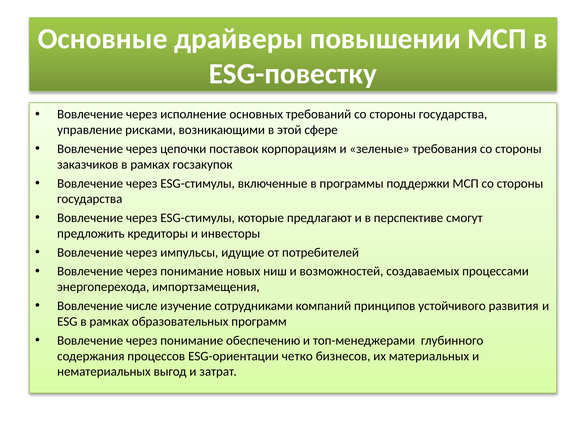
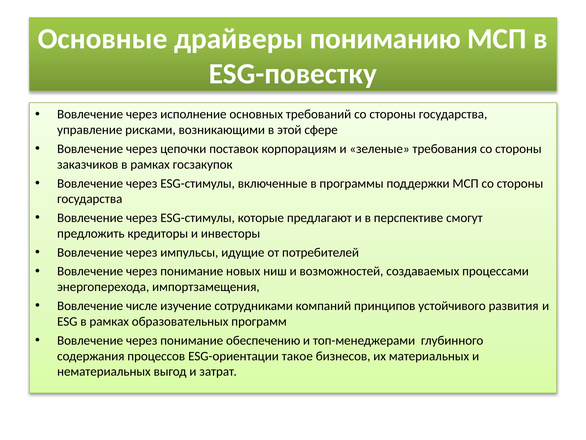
повышении: повышении -> пониманию (385, 39)
четко: четко -> такое (297, 356)
